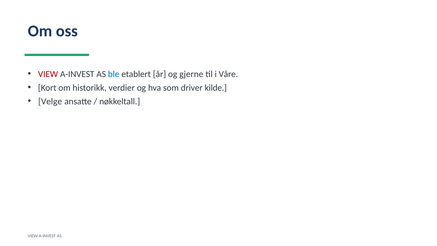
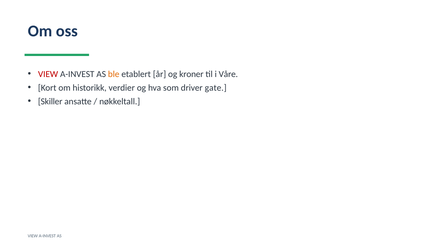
ble colour: blue -> orange (114, 74)
gjerne: gjerne -> kroner (191, 74)
kilde: kilde -> gate (216, 88)
Velge: Velge -> Skiller (50, 101)
